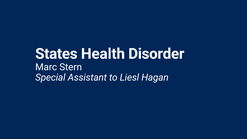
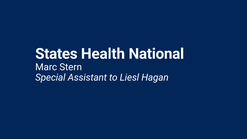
Disorder: Disorder -> National (156, 54)
